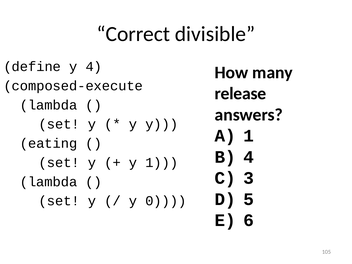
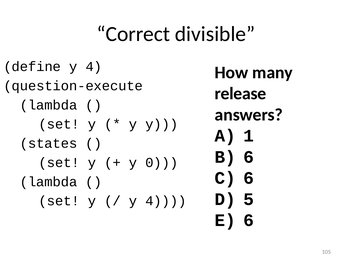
composed-execute: composed-execute -> question-execute (73, 86)
eating: eating -> states (49, 143)
4: 4 -> 6 (249, 157)
y 1: 1 -> 0 (162, 163)
3: 3 -> 6 (249, 178)
0: 0 -> 4 (166, 201)
